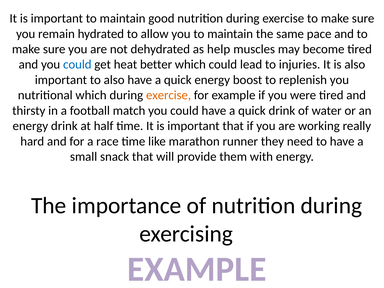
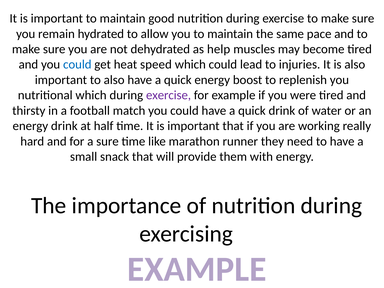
better: better -> speed (156, 65)
exercise colour: orange -> purple (169, 95)
a race: race -> sure (107, 141)
